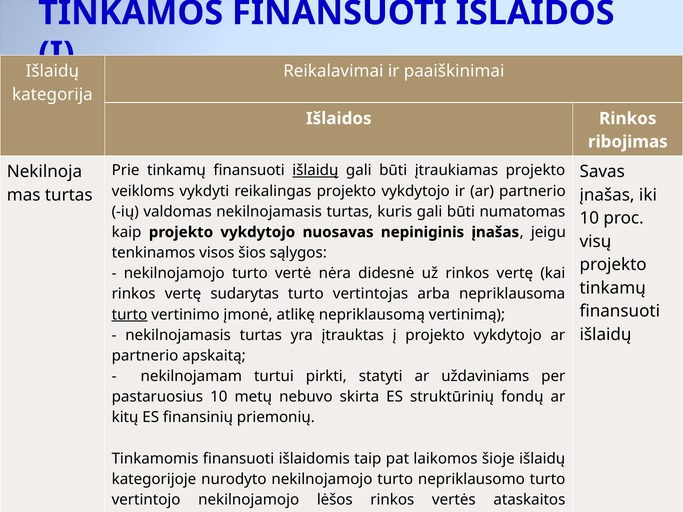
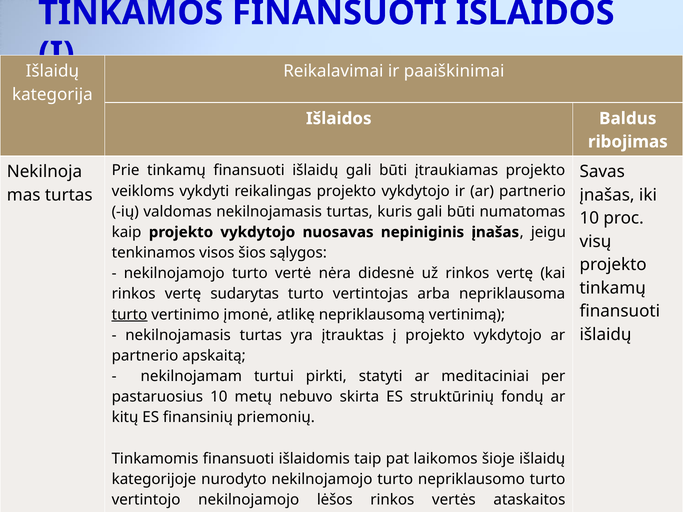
Išlaidos Rinkos: Rinkos -> Baldus (628, 119)
išlaidų underline: present -> none (315, 171)
uždaviniams: uždaviniams -> meditaciniai (485, 376)
